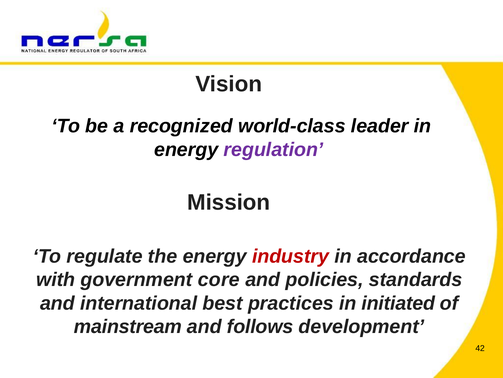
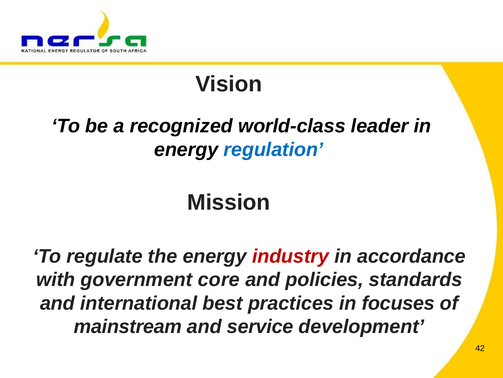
regulation colour: purple -> blue (274, 149)
initiated: initiated -> focuses (398, 303)
follows: follows -> service (260, 326)
